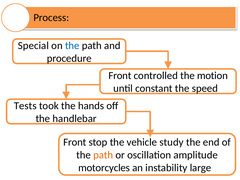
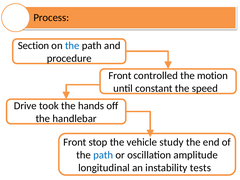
Special: Special -> Section (33, 46)
Tests: Tests -> Drive (25, 106)
path colour: orange -> blue (103, 155)
motorcycles: motorcycles -> longitudinal (104, 168)
large: large -> tests (200, 168)
